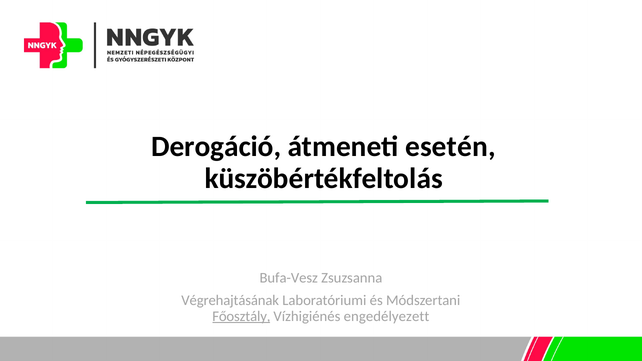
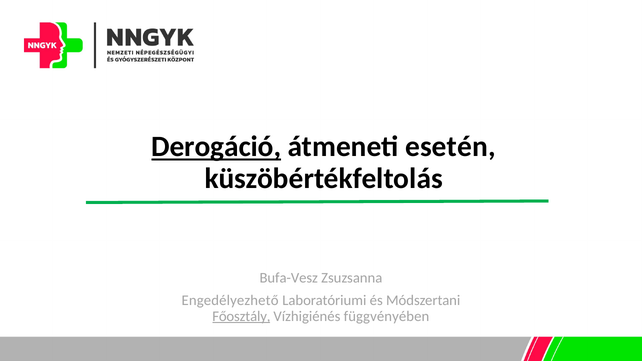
Derogáció underline: none -> present (216, 147)
Végrehajtásának: Végrehajtásának -> Engedélyezhető (230, 300)
engedélyezett: engedélyezett -> függvényében (386, 316)
